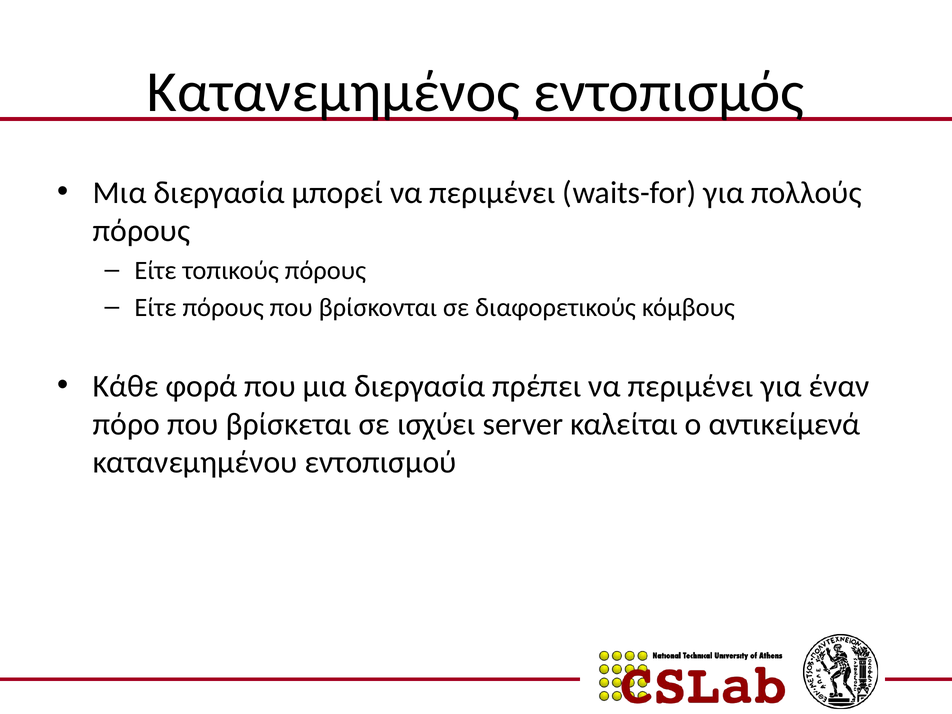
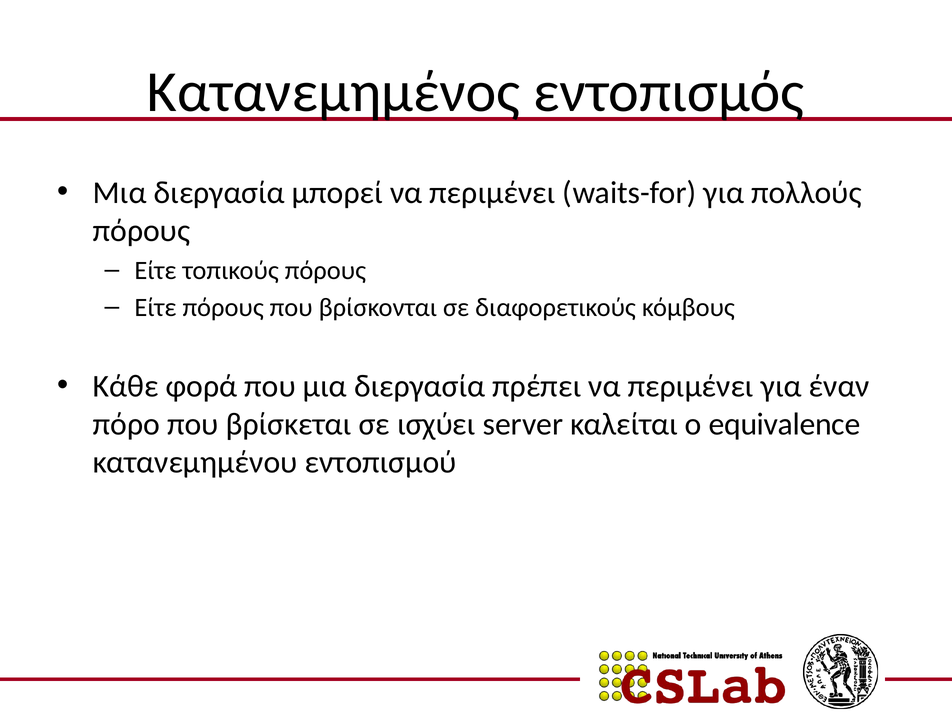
αντικείμενά: αντικείμενά -> equivalence (785, 424)
